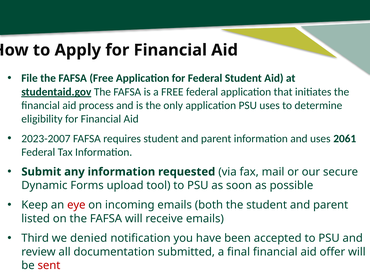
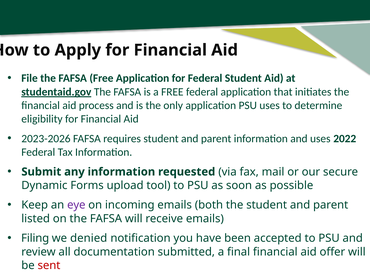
2023-2007: 2023-2007 -> 2023-2026 (46, 139)
2061: 2061 -> 2022 (345, 139)
eye colour: red -> purple (76, 205)
Third: Third -> Filing (35, 239)
